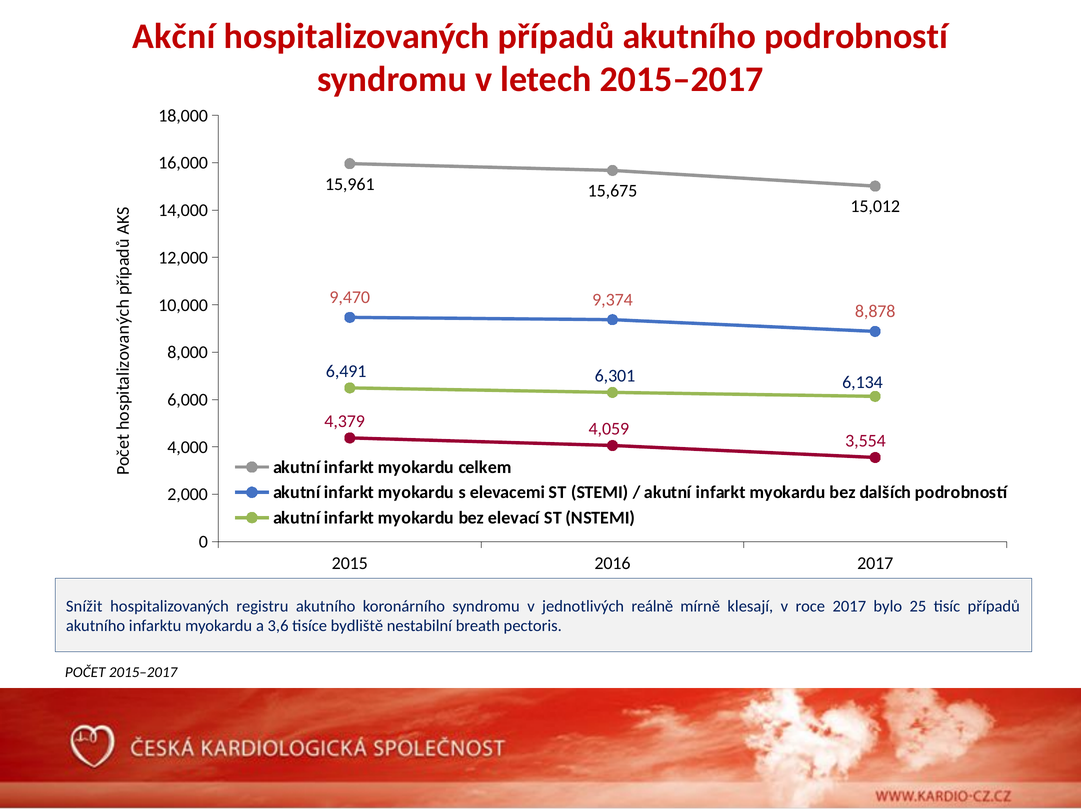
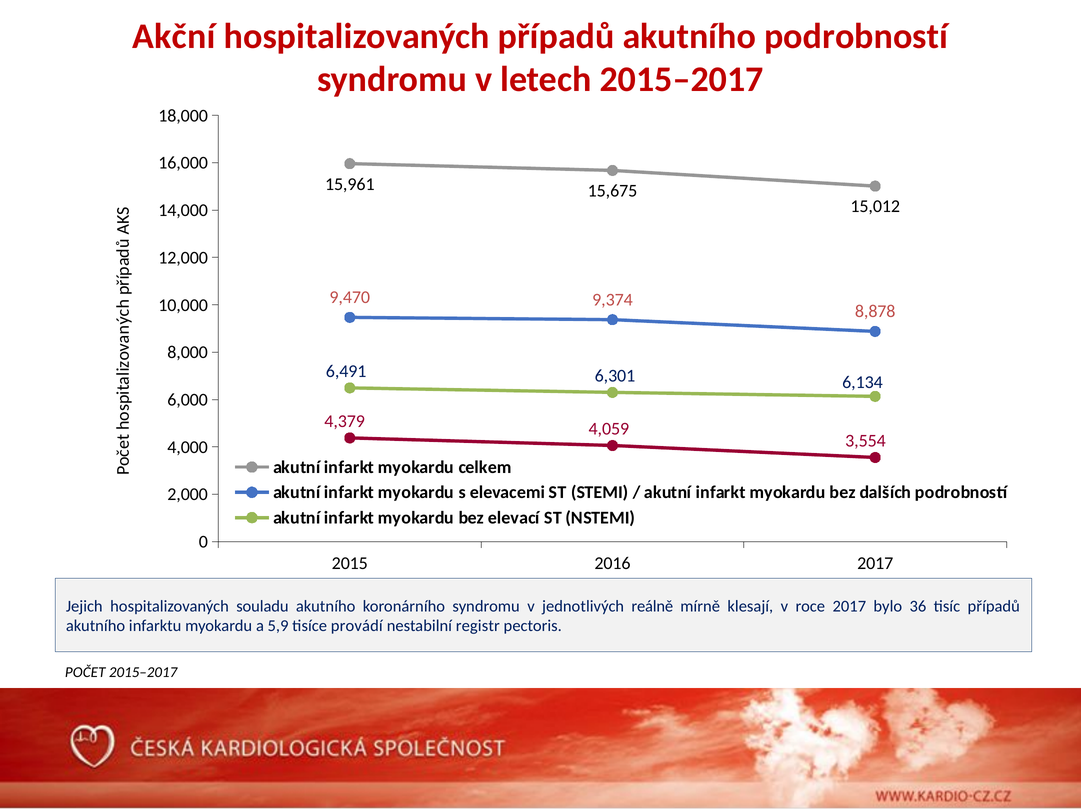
Snížit: Snížit -> Jejich (84, 607)
registru: registru -> souladu (262, 607)
25: 25 -> 36 (918, 607)
3,6: 3,6 -> 5,9 (278, 626)
bydliště: bydliště -> provádí (357, 626)
breath: breath -> registr (478, 626)
